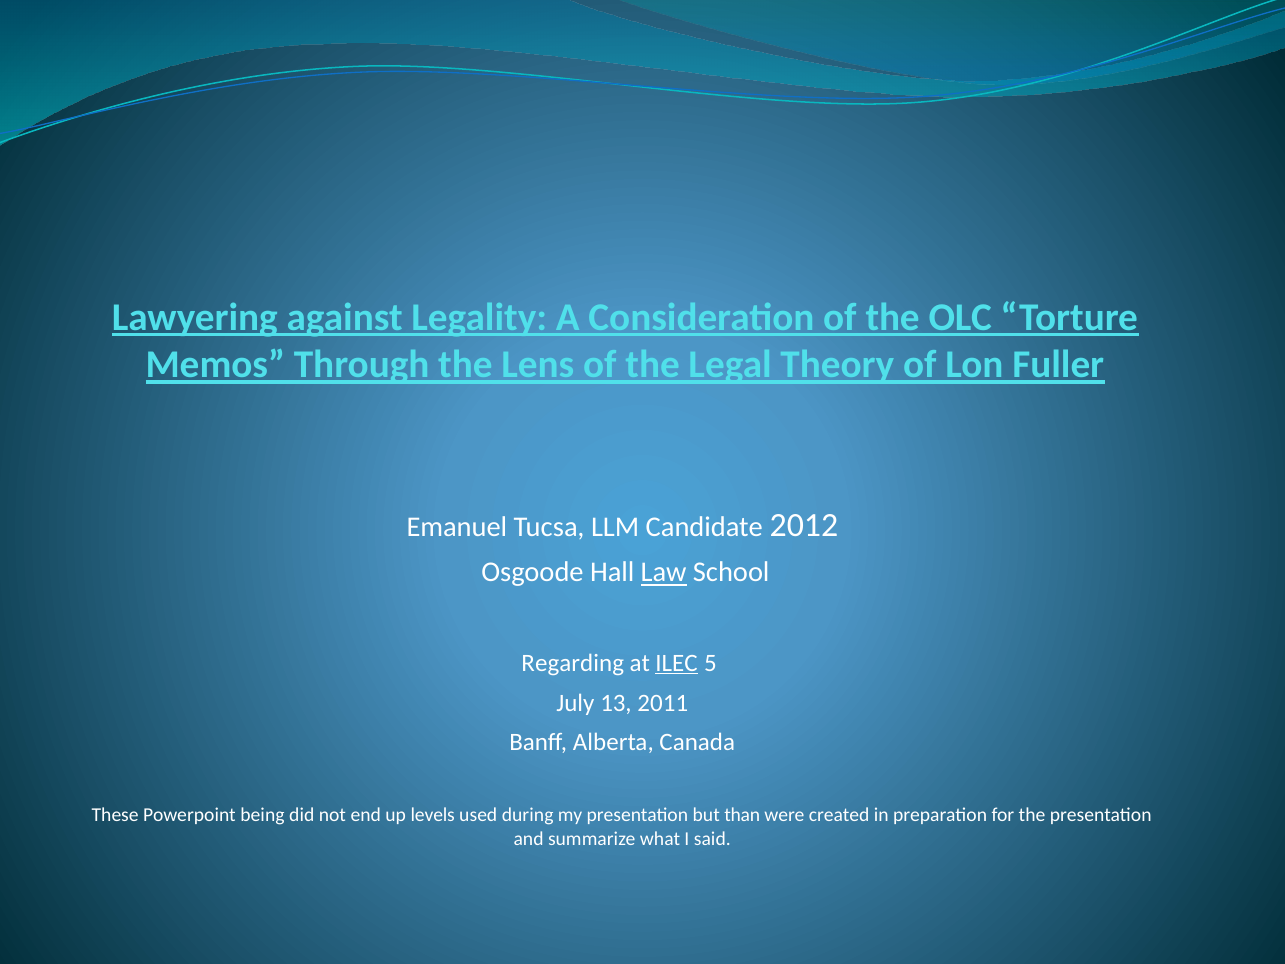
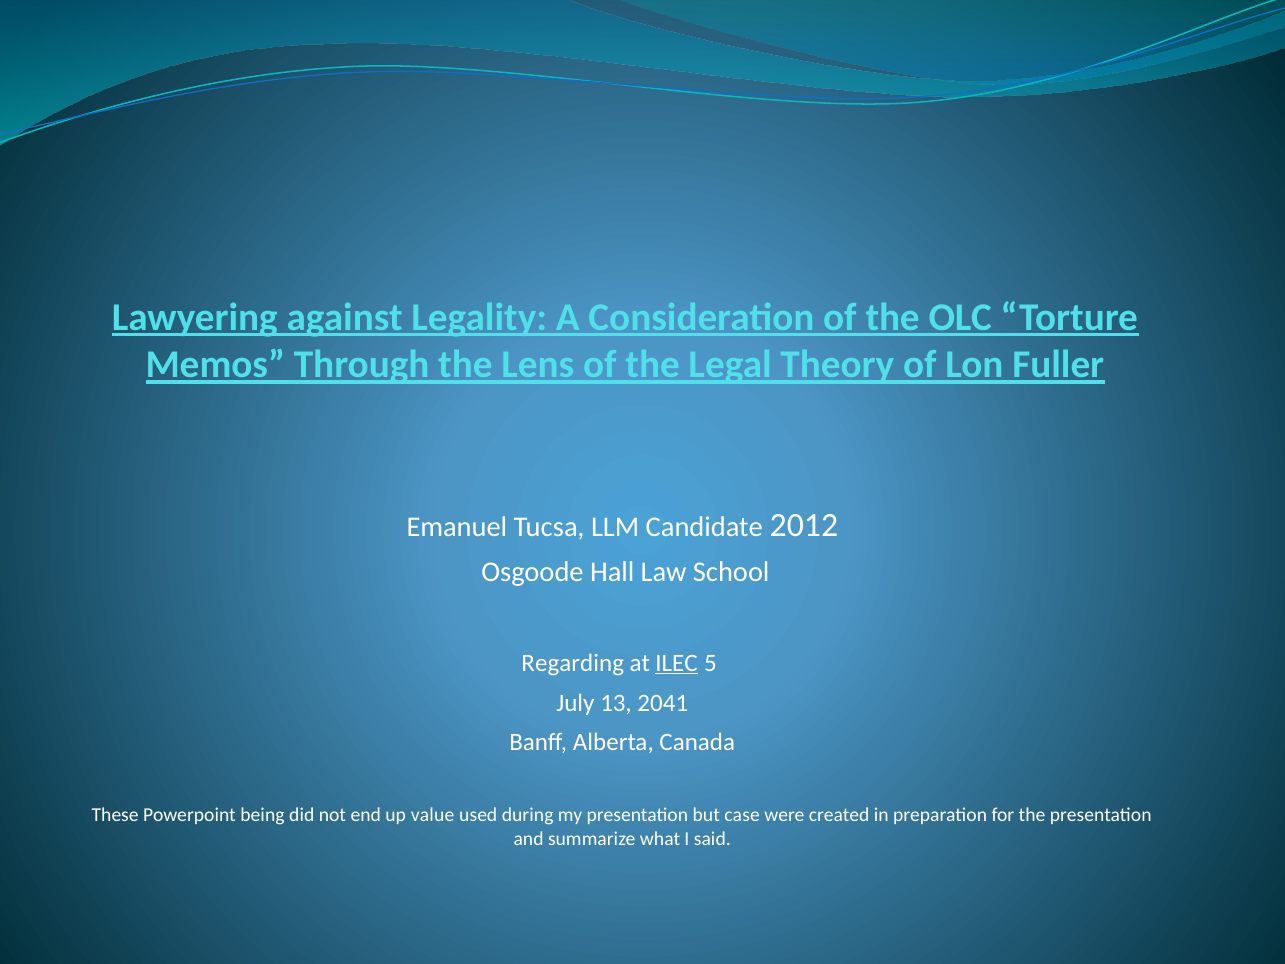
Law underline: present -> none (664, 572)
2011: 2011 -> 2041 (663, 703)
levels: levels -> value (433, 815)
than: than -> case (742, 815)
